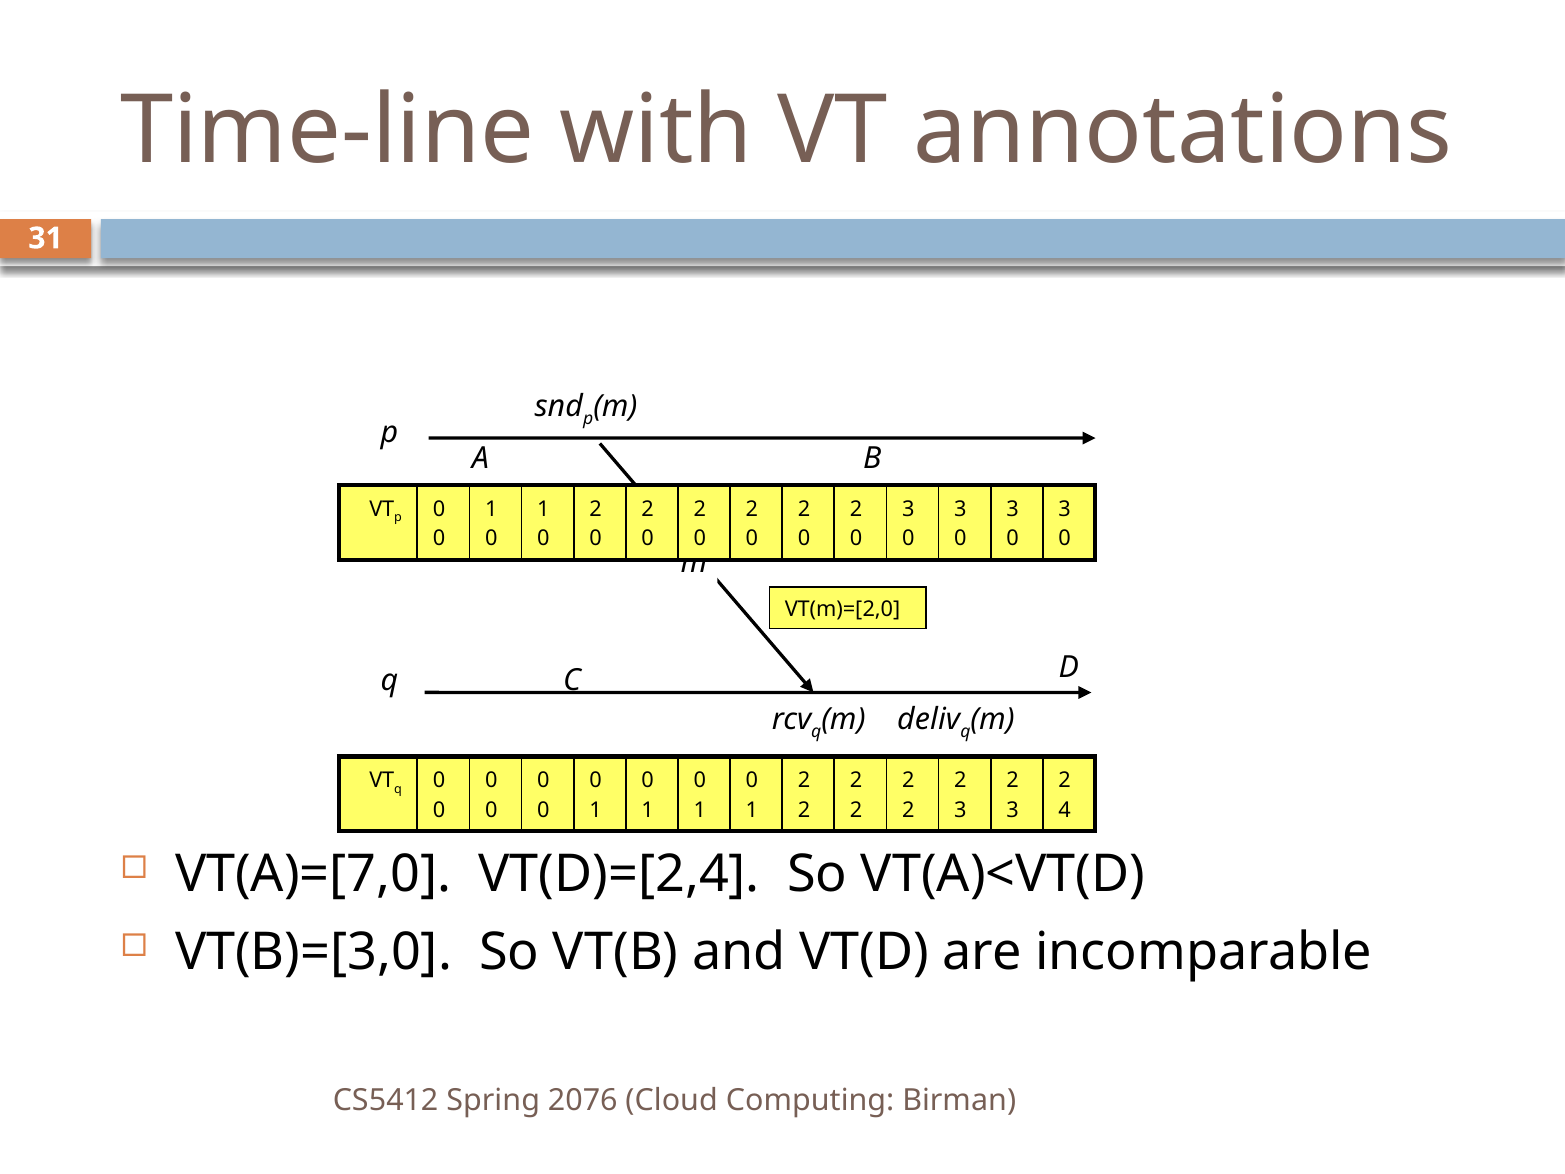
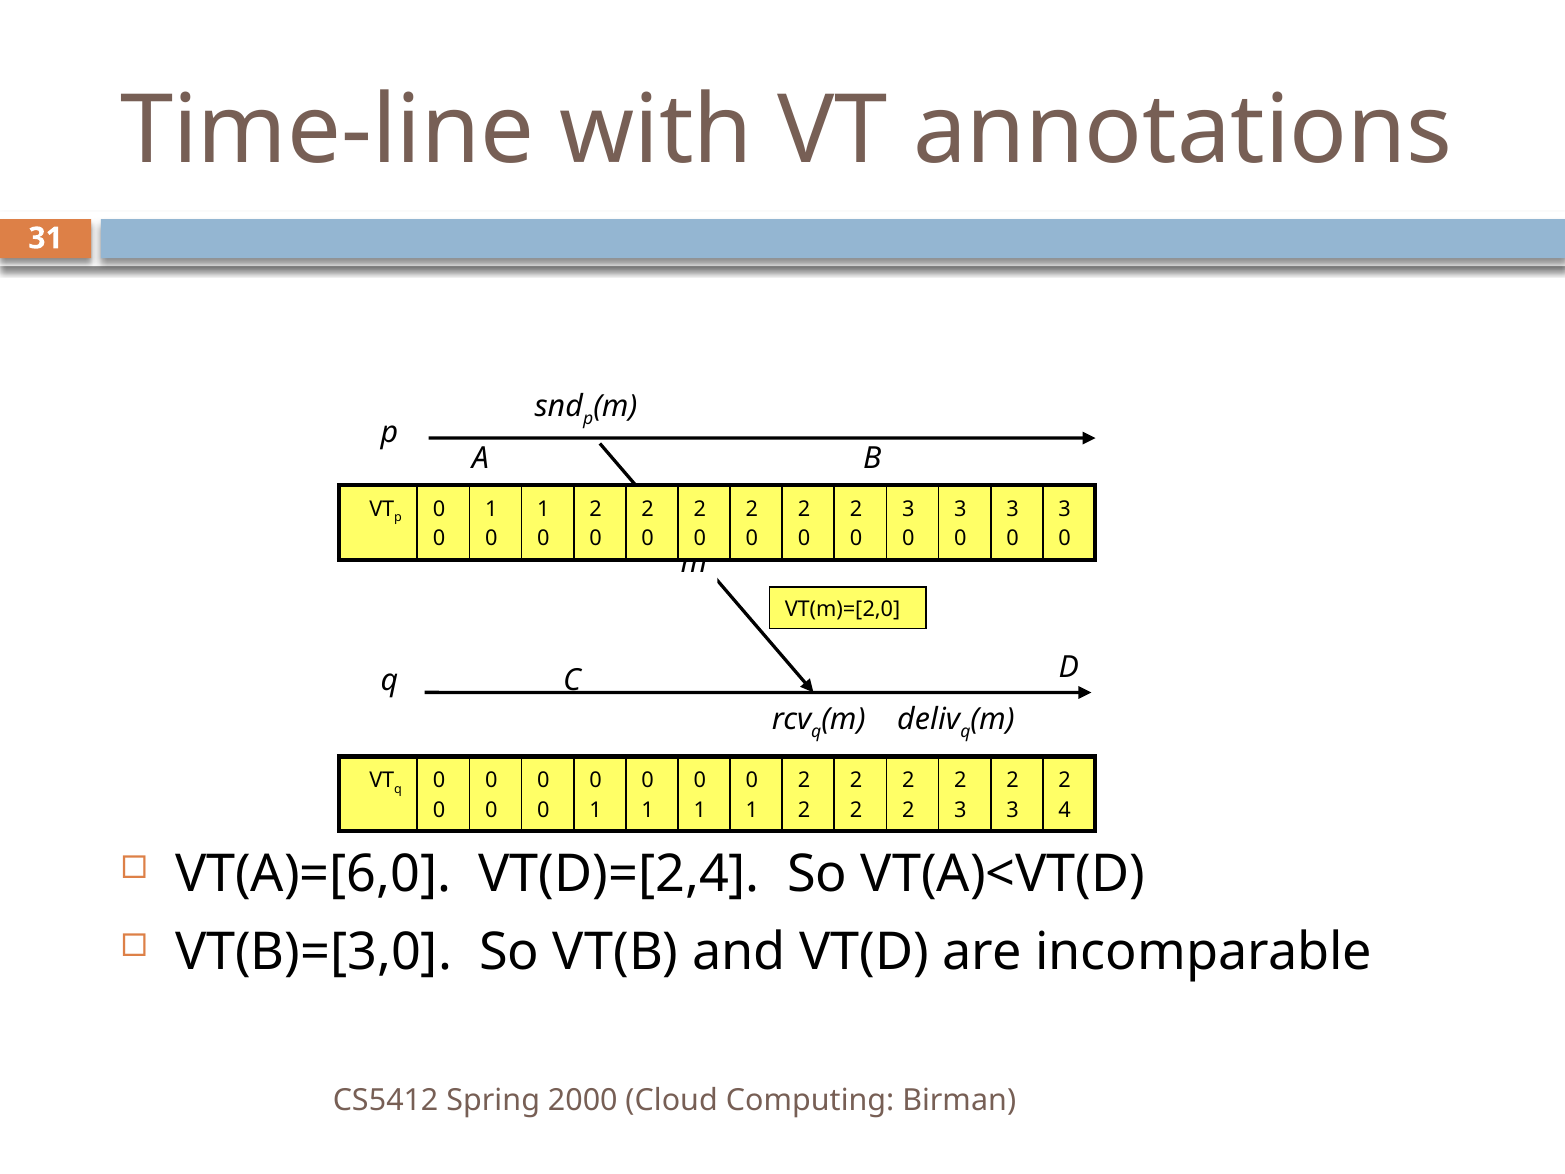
VT(A)=[7,0: VT(A)=[7,0 -> VT(A)=[6,0 (313, 874)
2076: 2076 -> 2000 (583, 1100)
